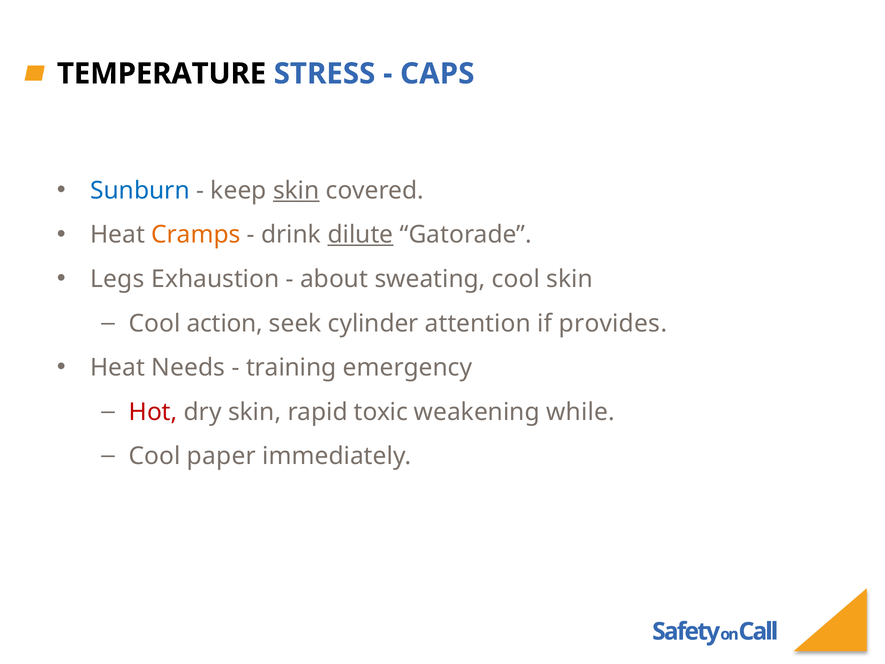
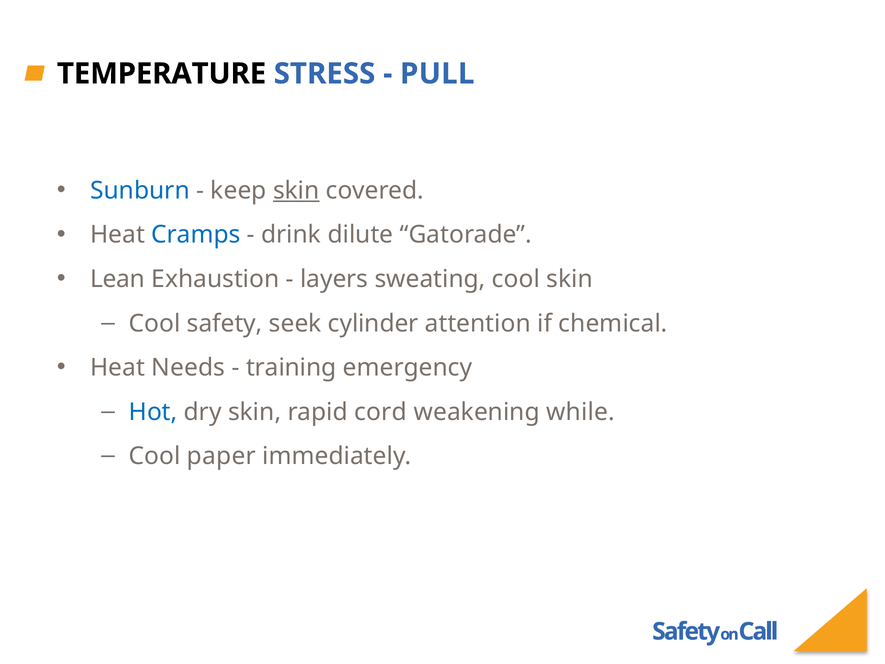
CAPS: CAPS -> PULL (437, 74)
Cramps colour: orange -> blue (196, 235)
dilute underline: present -> none (360, 235)
Legs: Legs -> Lean (118, 279)
about: about -> layers (334, 279)
Cool action: action -> safety (225, 323)
provides: provides -> chemical (613, 323)
Hot colour: red -> blue (153, 412)
toxic: toxic -> cord (381, 412)
